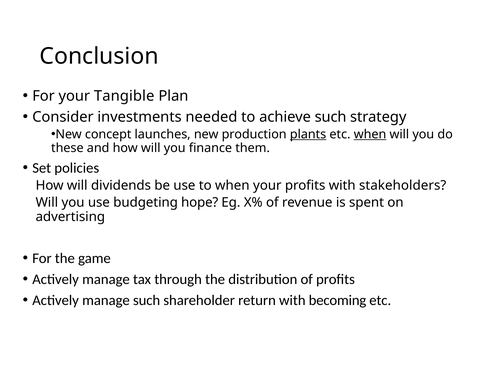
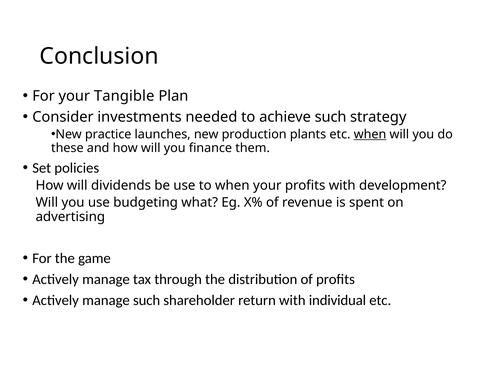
concept: concept -> practice (108, 134)
plants underline: present -> none (308, 134)
stakeholders: stakeholders -> development (403, 186)
hope: hope -> what (200, 203)
becoming: becoming -> individual (337, 301)
